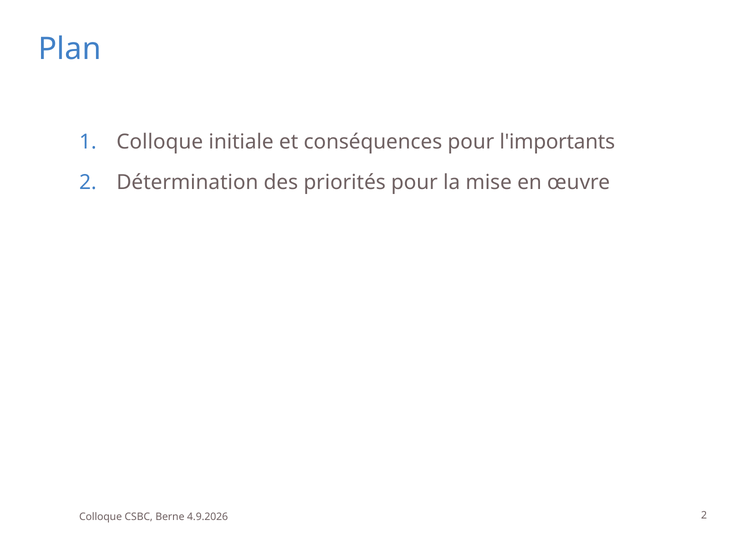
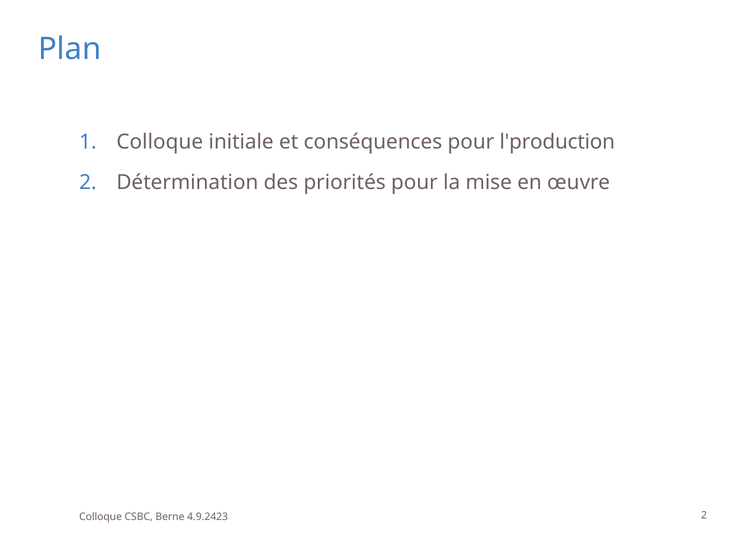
l'importants: l'importants -> l'production (557, 142)
4.9.2026: 4.9.2026 -> 4.9.2423 (208, 517)
